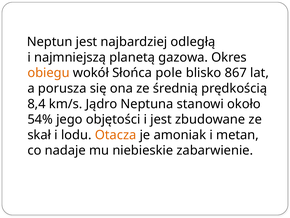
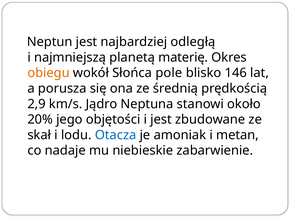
gazowa: gazowa -> materię (183, 57)
867: 867 -> 146 (236, 73)
8,4: 8,4 -> 2,9 (37, 104)
54%: 54% -> 20% (40, 119)
Otacza colour: orange -> blue (116, 135)
